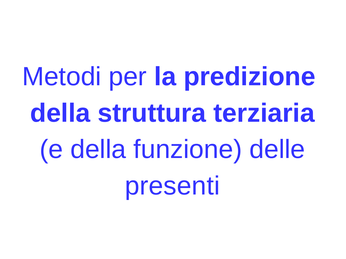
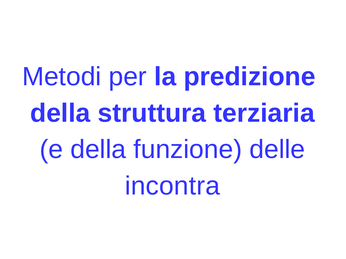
presenti: presenti -> incontra (172, 186)
